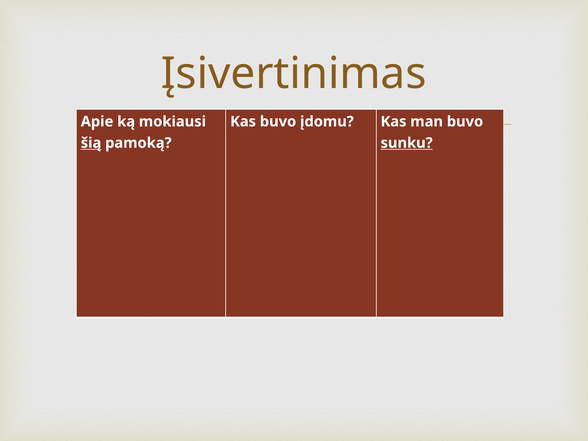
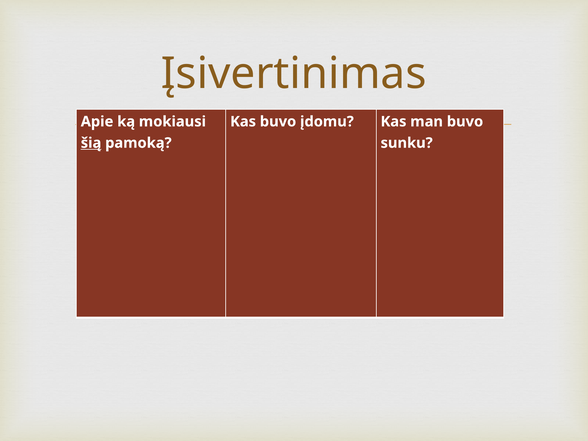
sunku underline: present -> none (407, 143)
